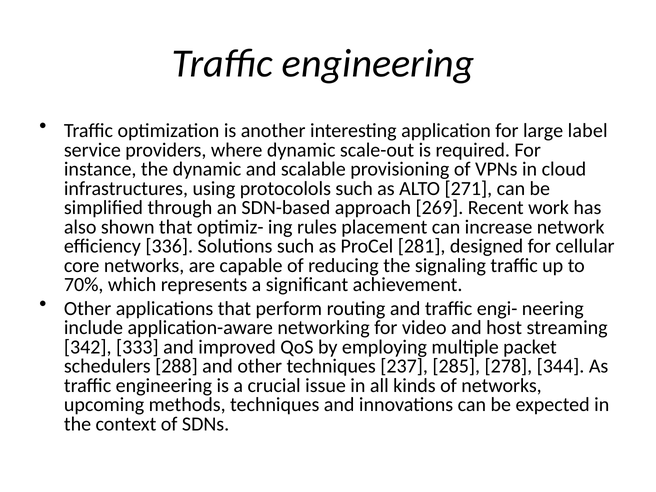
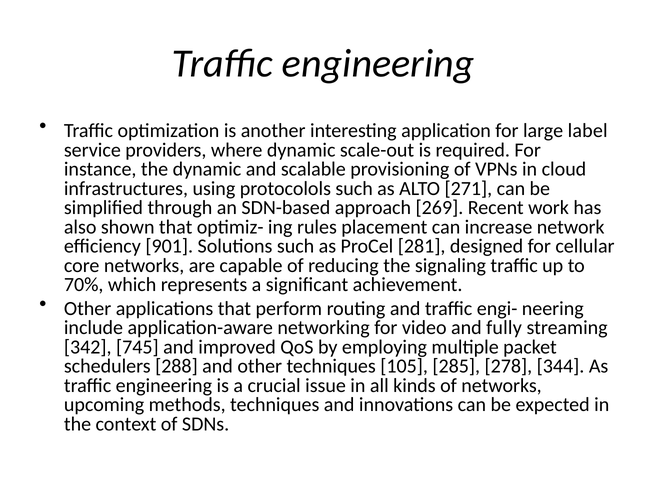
336: 336 -> 901 (169, 246)
host: host -> fully (504, 328)
333: 333 -> 745 (137, 347)
237: 237 -> 105 (404, 366)
